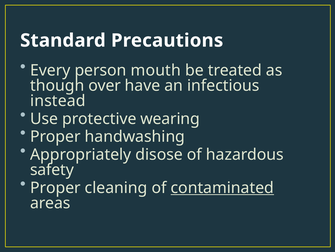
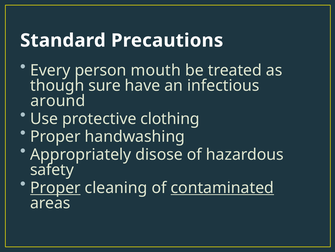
over: over -> sure (105, 85)
instead: instead -> around (58, 101)
wearing: wearing -> clothing (170, 118)
Proper underline: none -> present (55, 187)
